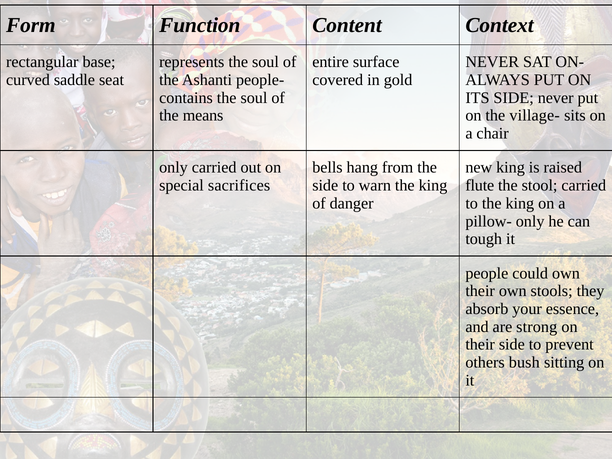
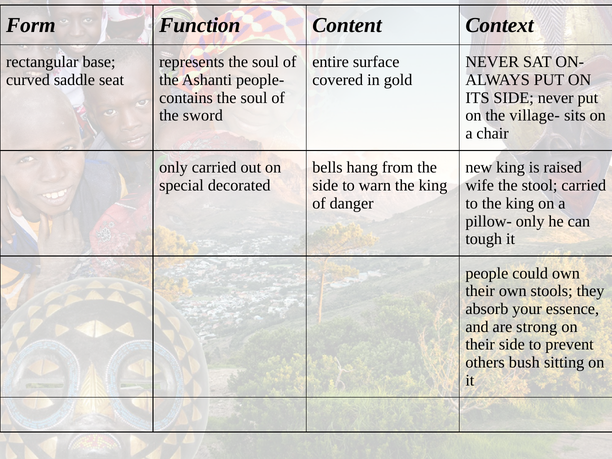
means: means -> sword (203, 116)
sacrifices: sacrifices -> decorated (239, 186)
flute: flute -> wife (480, 186)
